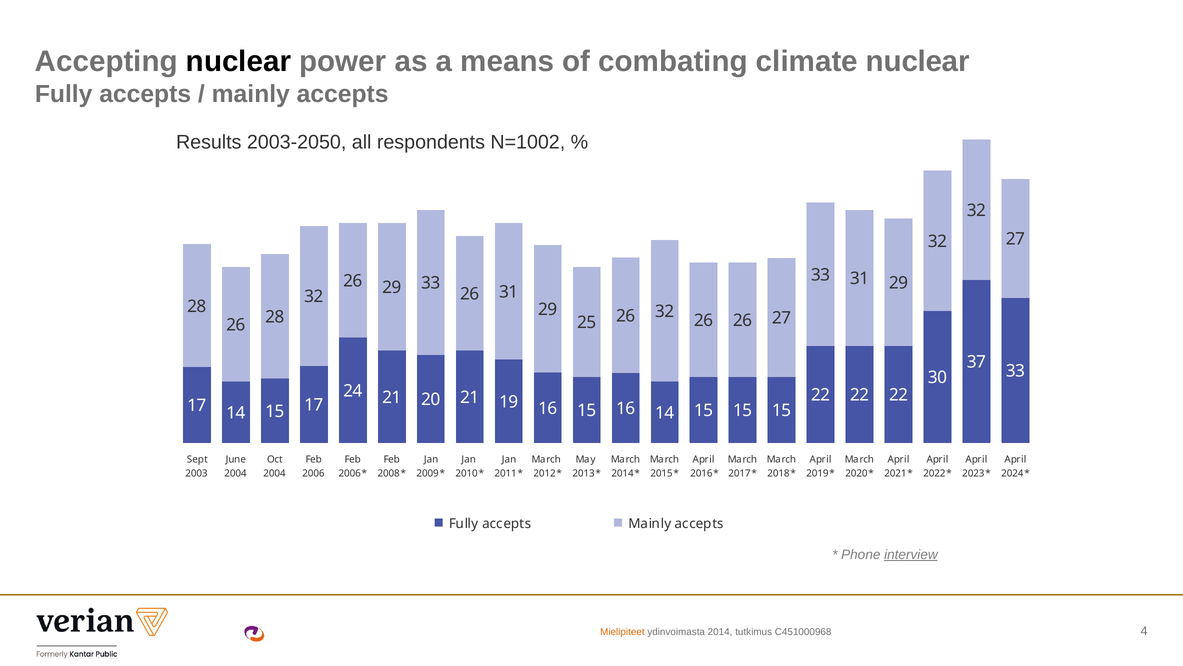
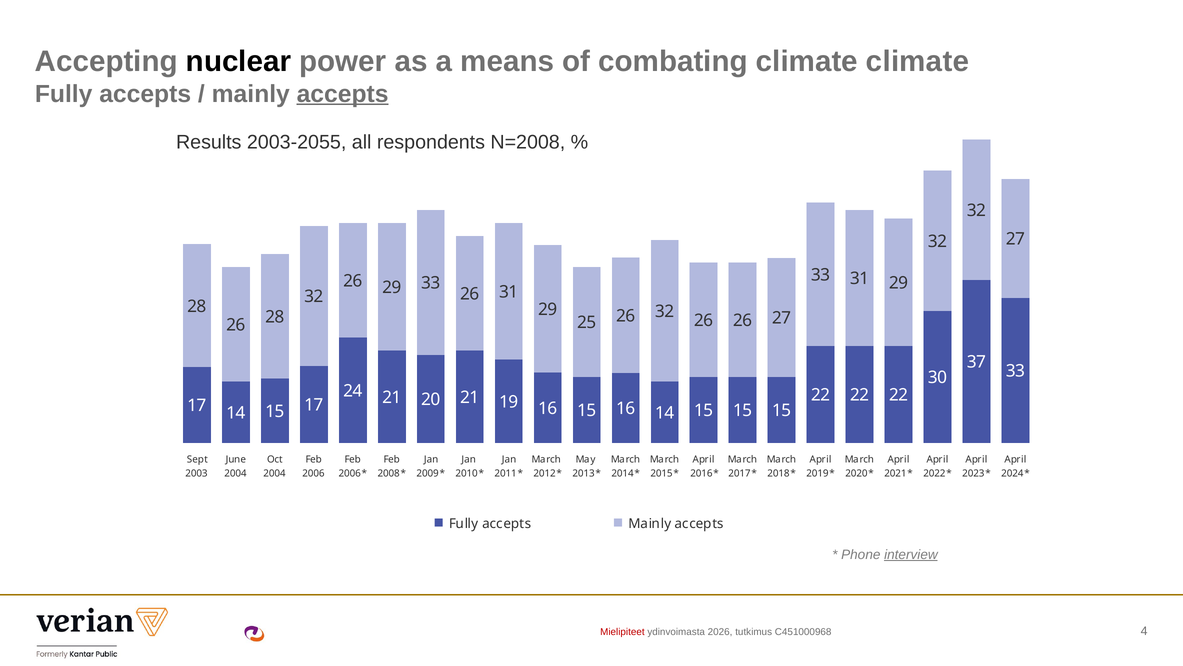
climate nuclear: nuclear -> climate (918, 62)
accepts underline: none -> present (343, 94)
2003-2050: 2003-2050 -> 2003-2055 (297, 142)
N=1002: N=1002 -> N=2008 (528, 142)
Mielipiteet colour: orange -> red (622, 631)
2014: 2014 -> 2026 (720, 631)
